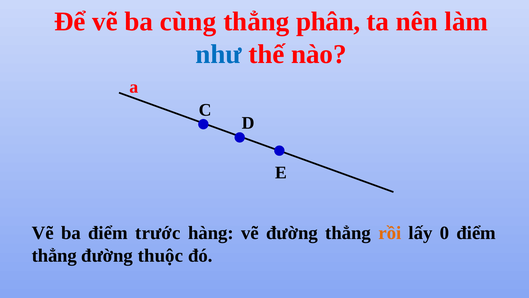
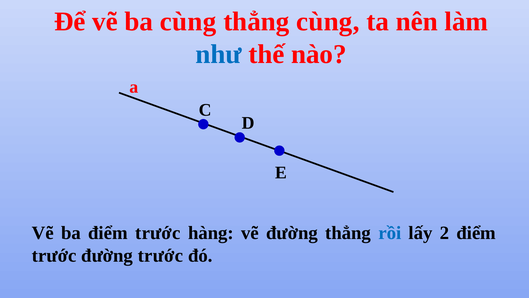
thẳng phân: phân -> cùng (328, 22)
rồi colour: orange -> blue (390, 233)
0: 0 -> 2 (444, 233)
thẳng: thẳng -> trước (54, 255)
đường thuộc: thuộc -> trước (160, 255)
